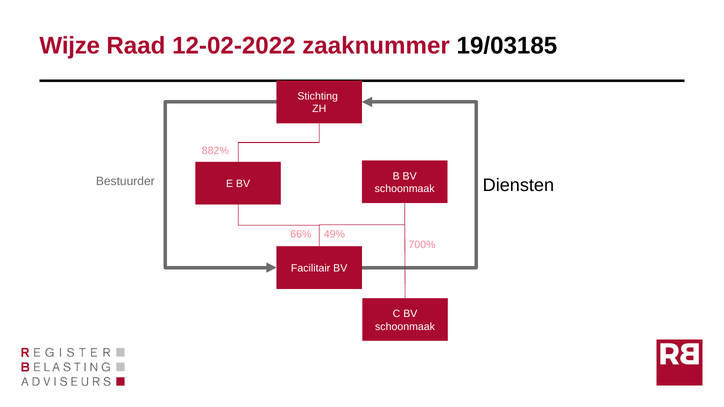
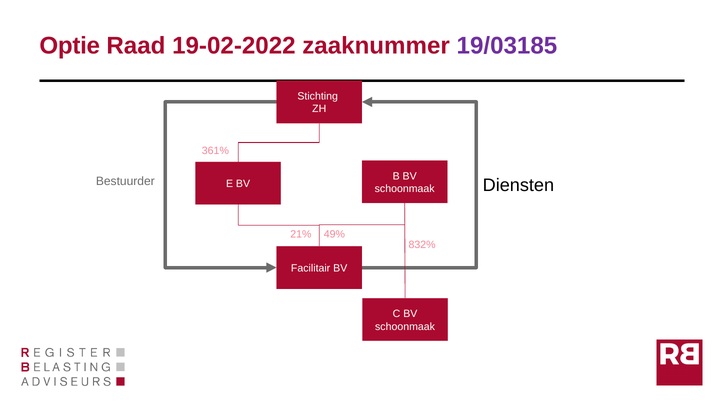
Wijze: Wijze -> Optie (70, 46)
12-02-2022: 12-02-2022 -> 19-02-2022 (234, 46)
19/03185 colour: black -> purple (507, 46)
882%: 882% -> 361% (215, 151)
66%: 66% -> 21% (301, 234)
700%: 700% -> 832% (422, 245)
